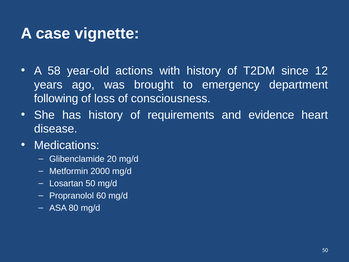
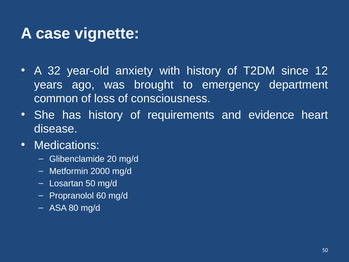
58: 58 -> 32 (54, 71)
actions: actions -> anxiety (134, 71)
following: following -> common (56, 99)
